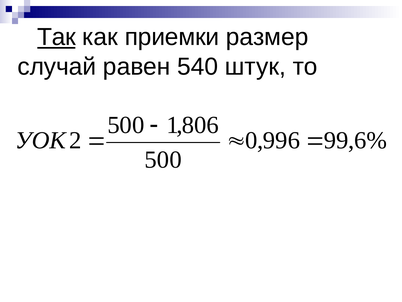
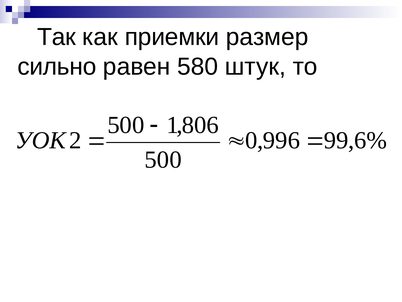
Так underline: present -> none (56, 37)
случай: случай -> сильно (57, 67)
540: 540 -> 580 (198, 67)
